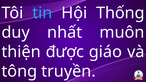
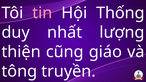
tin colour: light blue -> pink (42, 13)
muôn: muôn -> lượng (122, 32)
được: được -> cũng (65, 52)
